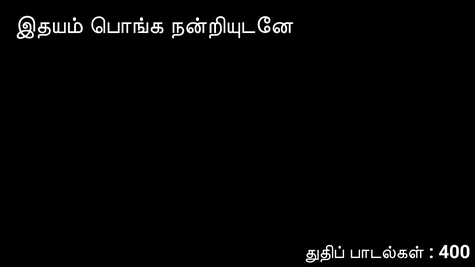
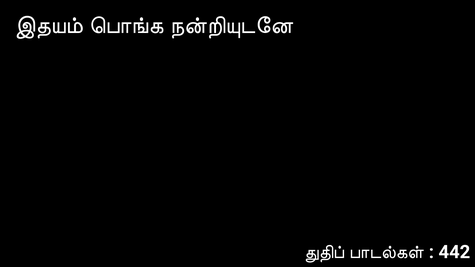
400: 400 -> 442 (454, 252)
